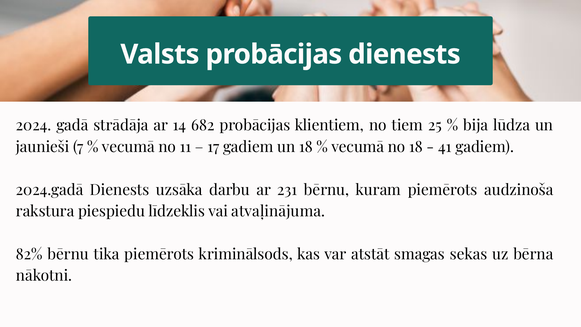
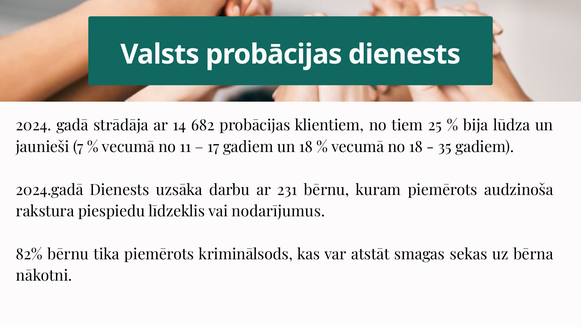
41: 41 -> 35 (445, 147)
atvaļinājuma: atvaļinājuma -> nodarījumus (278, 211)
